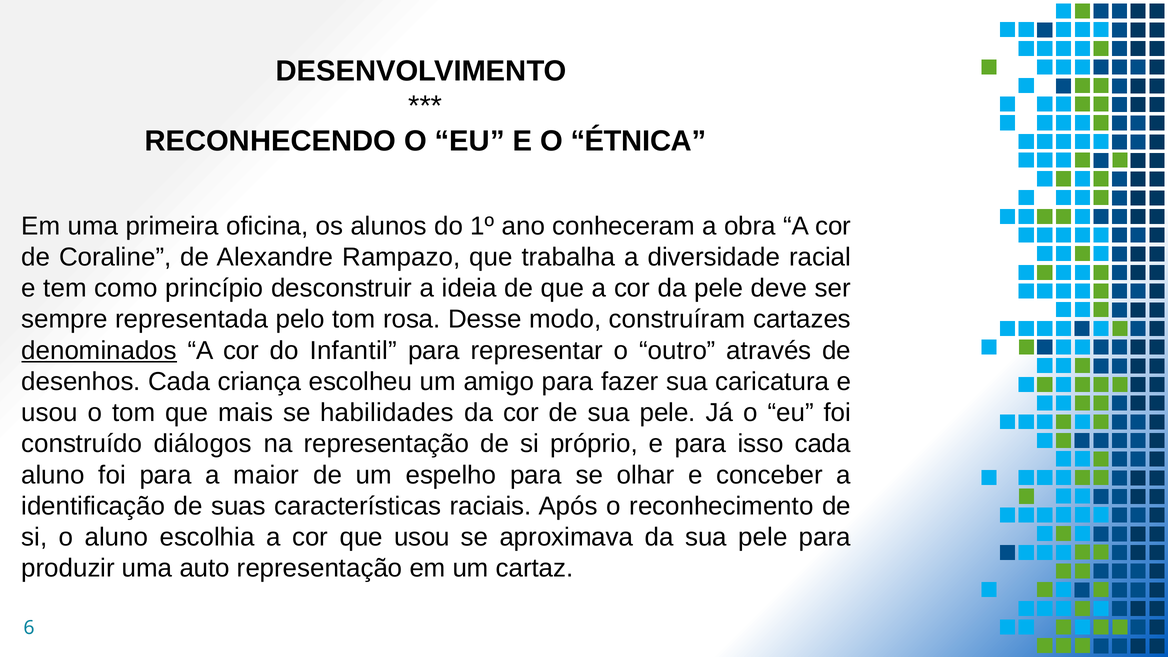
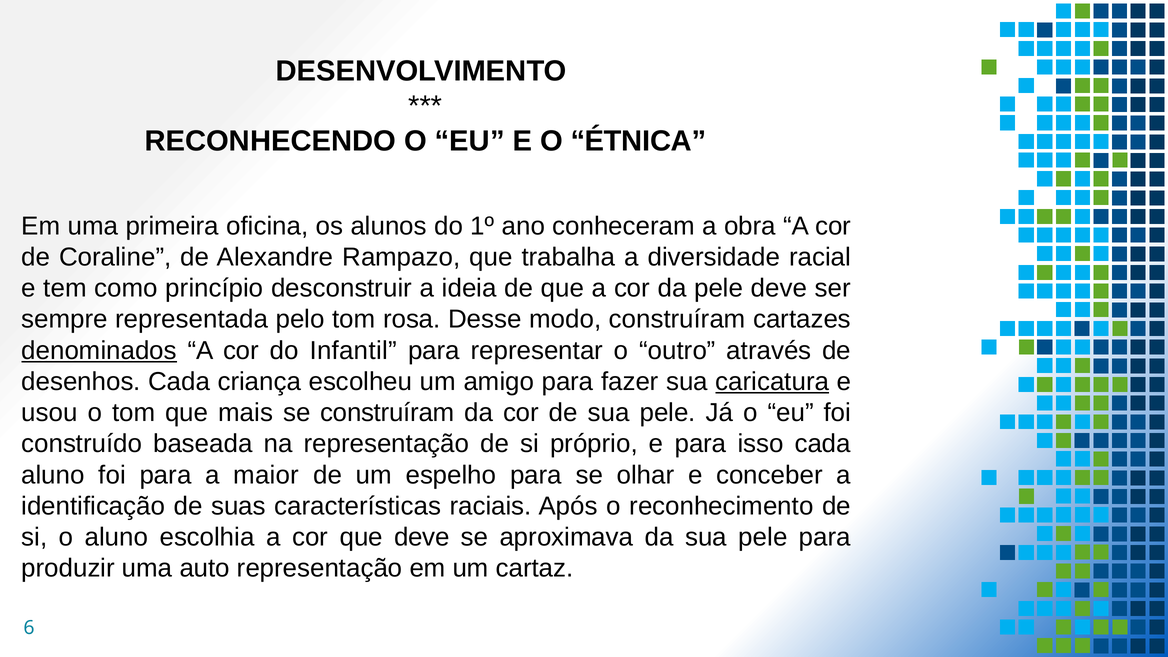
caricatura underline: none -> present (772, 382)
se habilidades: habilidades -> construíram (387, 413)
diálogos: diálogos -> baseada (203, 444)
que usou: usou -> deve (422, 537)
